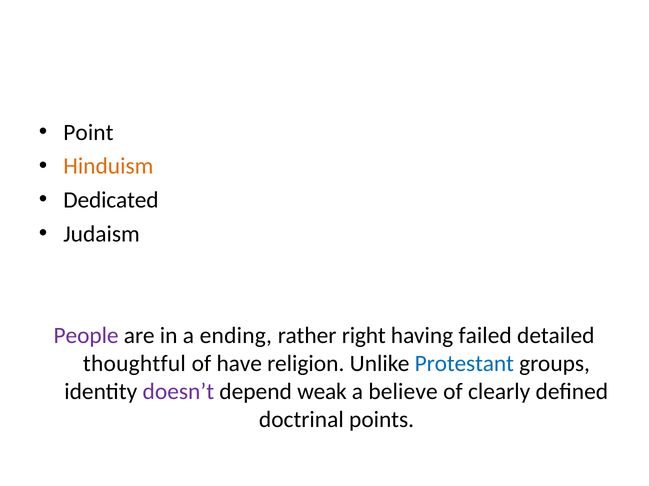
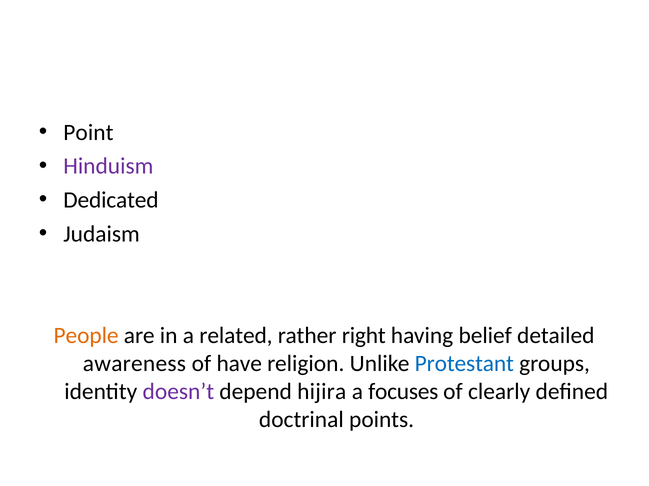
Hinduism colour: orange -> purple (108, 166)
People colour: purple -> orange (86, 336)
ending: ending -> related (236, 336)
failed: failed -> belief (485, 336)
thoughtful: thoughtful -> awareness (134, 364)
weak: weak -> hijira (322, 392)
believe: believe -> focuses (403, 392)
